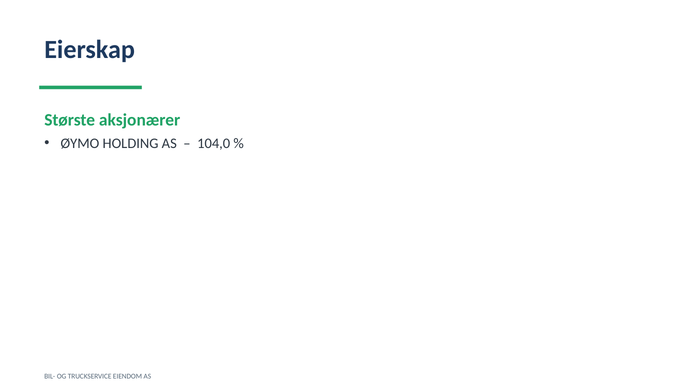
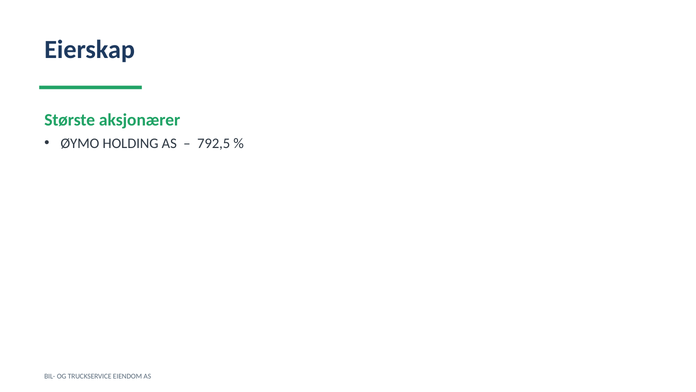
104,0: 104,0 -> 792,5 (214, 143)
